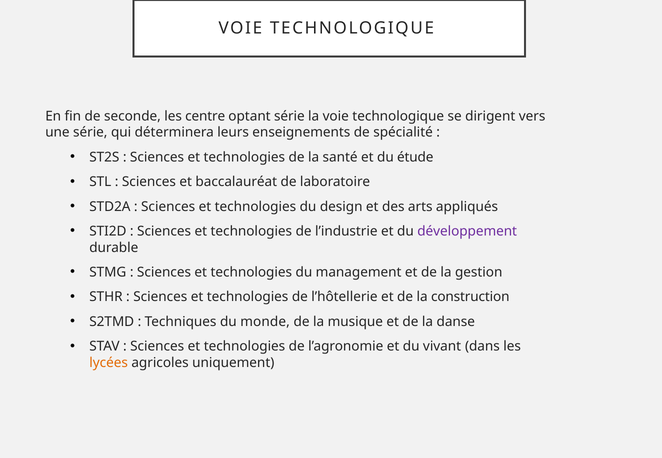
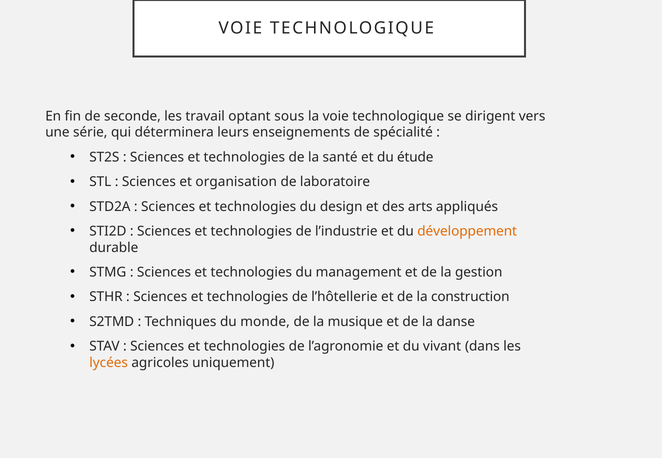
centre: centre -> travail (205, 116)
optant série: série -> sous (289, 116)
baccalauréat: baccalauréat -> organisation (236, 182)
développement colour: purple -> orange (467, 231)
